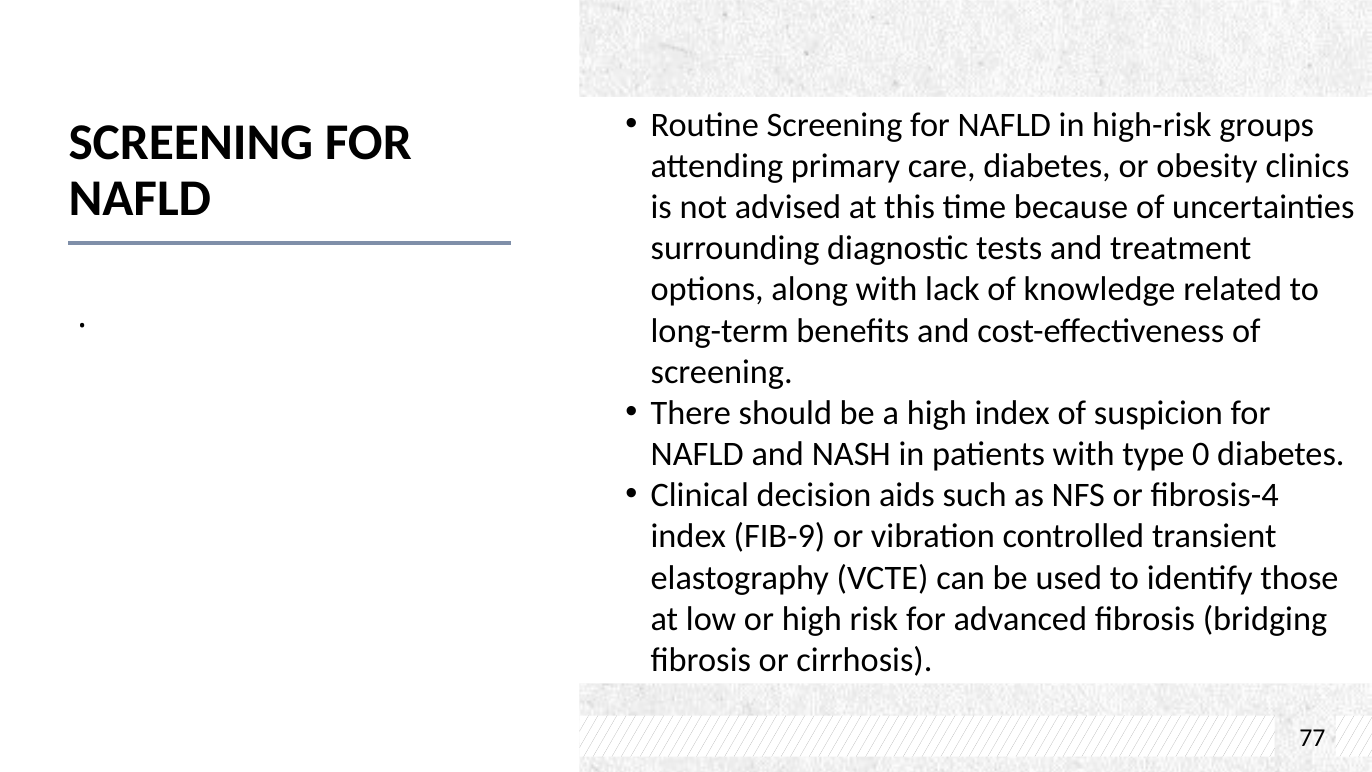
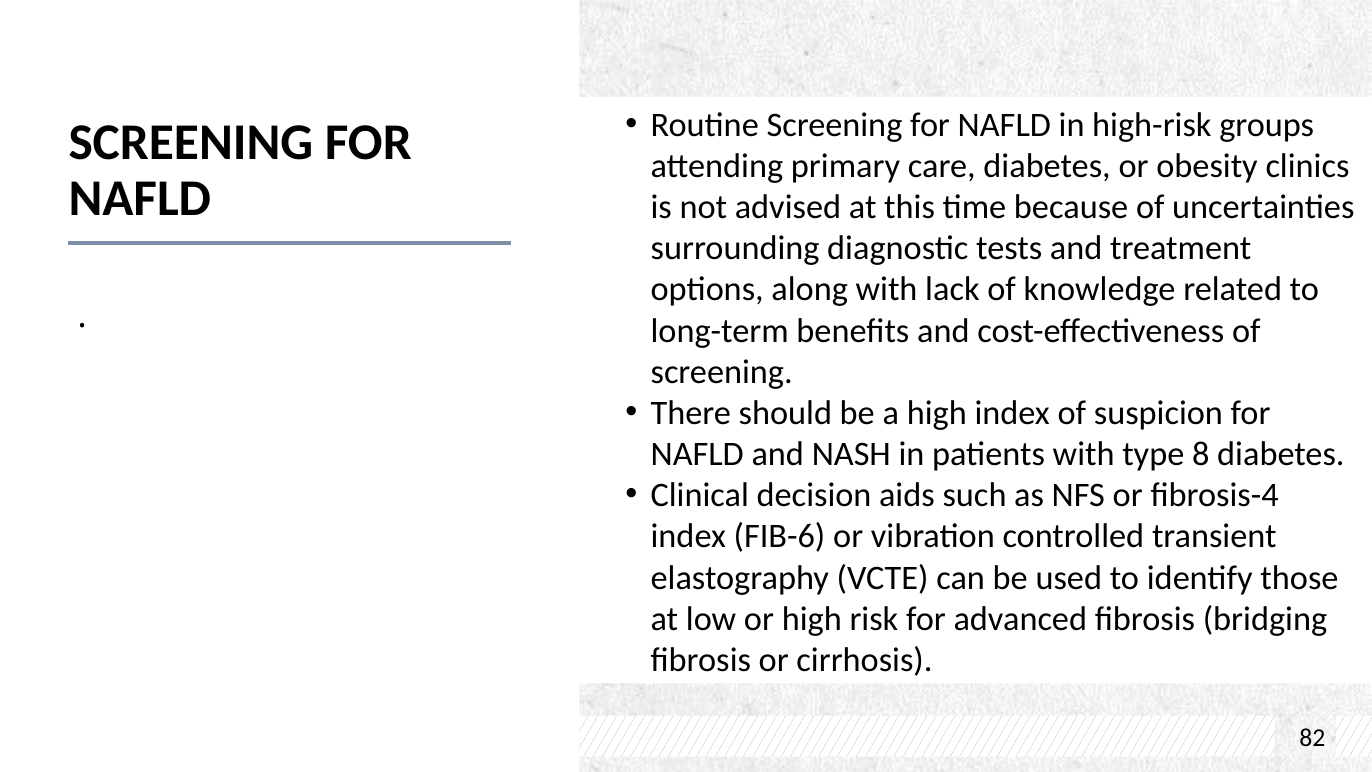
0: 0 -> 8 (1201, 454)
FIB-9: FIB-9 -> FIB-6 (780, 536)
77: 77 -> 82 (1312, 738)
